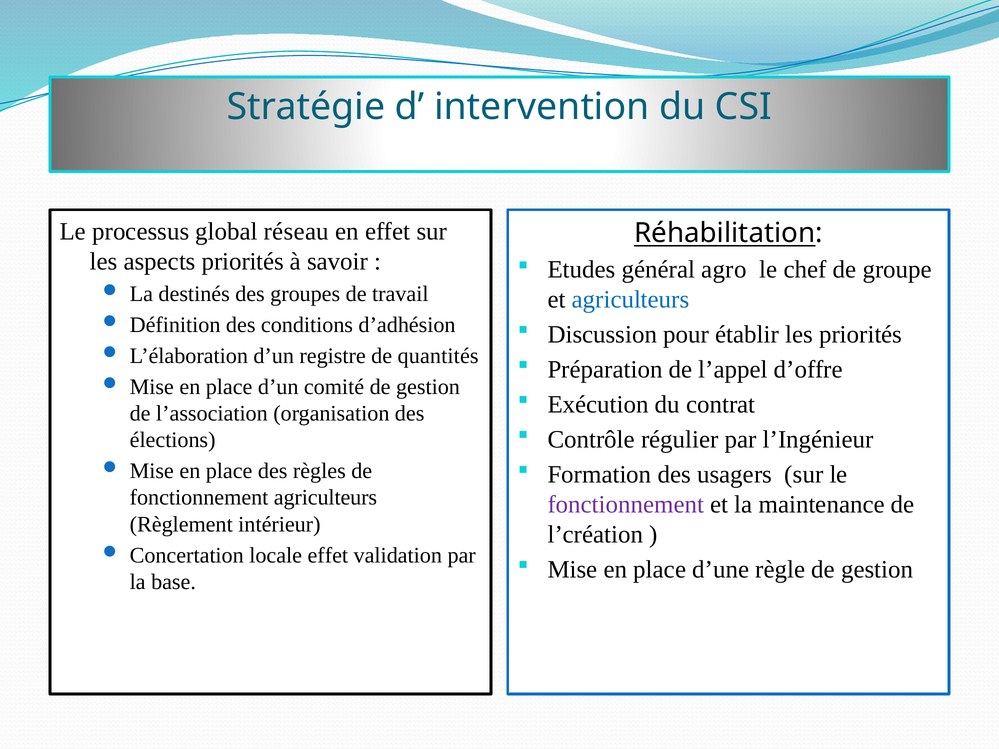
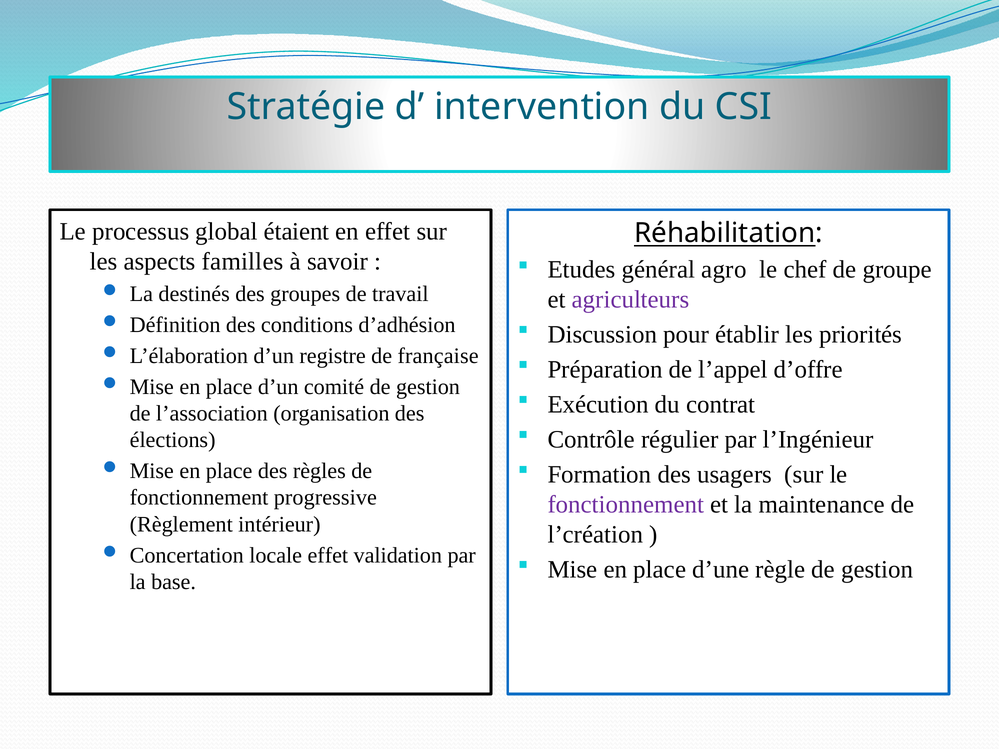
réseau: réseau -> étaient (297, 231)
aspects priorités: priorités -> familles (243, 261)
agriculteurs colour: blue -> purple (631, 300)
quantités: quantités -> française (438, 356)
fonctionnement agriculteurs: agriculteurs -> progressive (325, 498)
